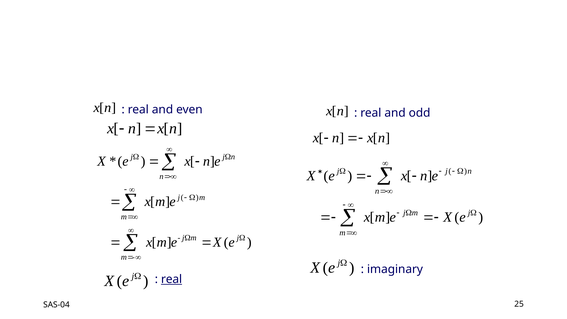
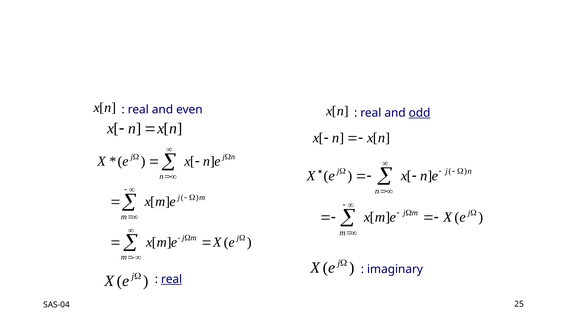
odd underline: none -> present (420, 113)
